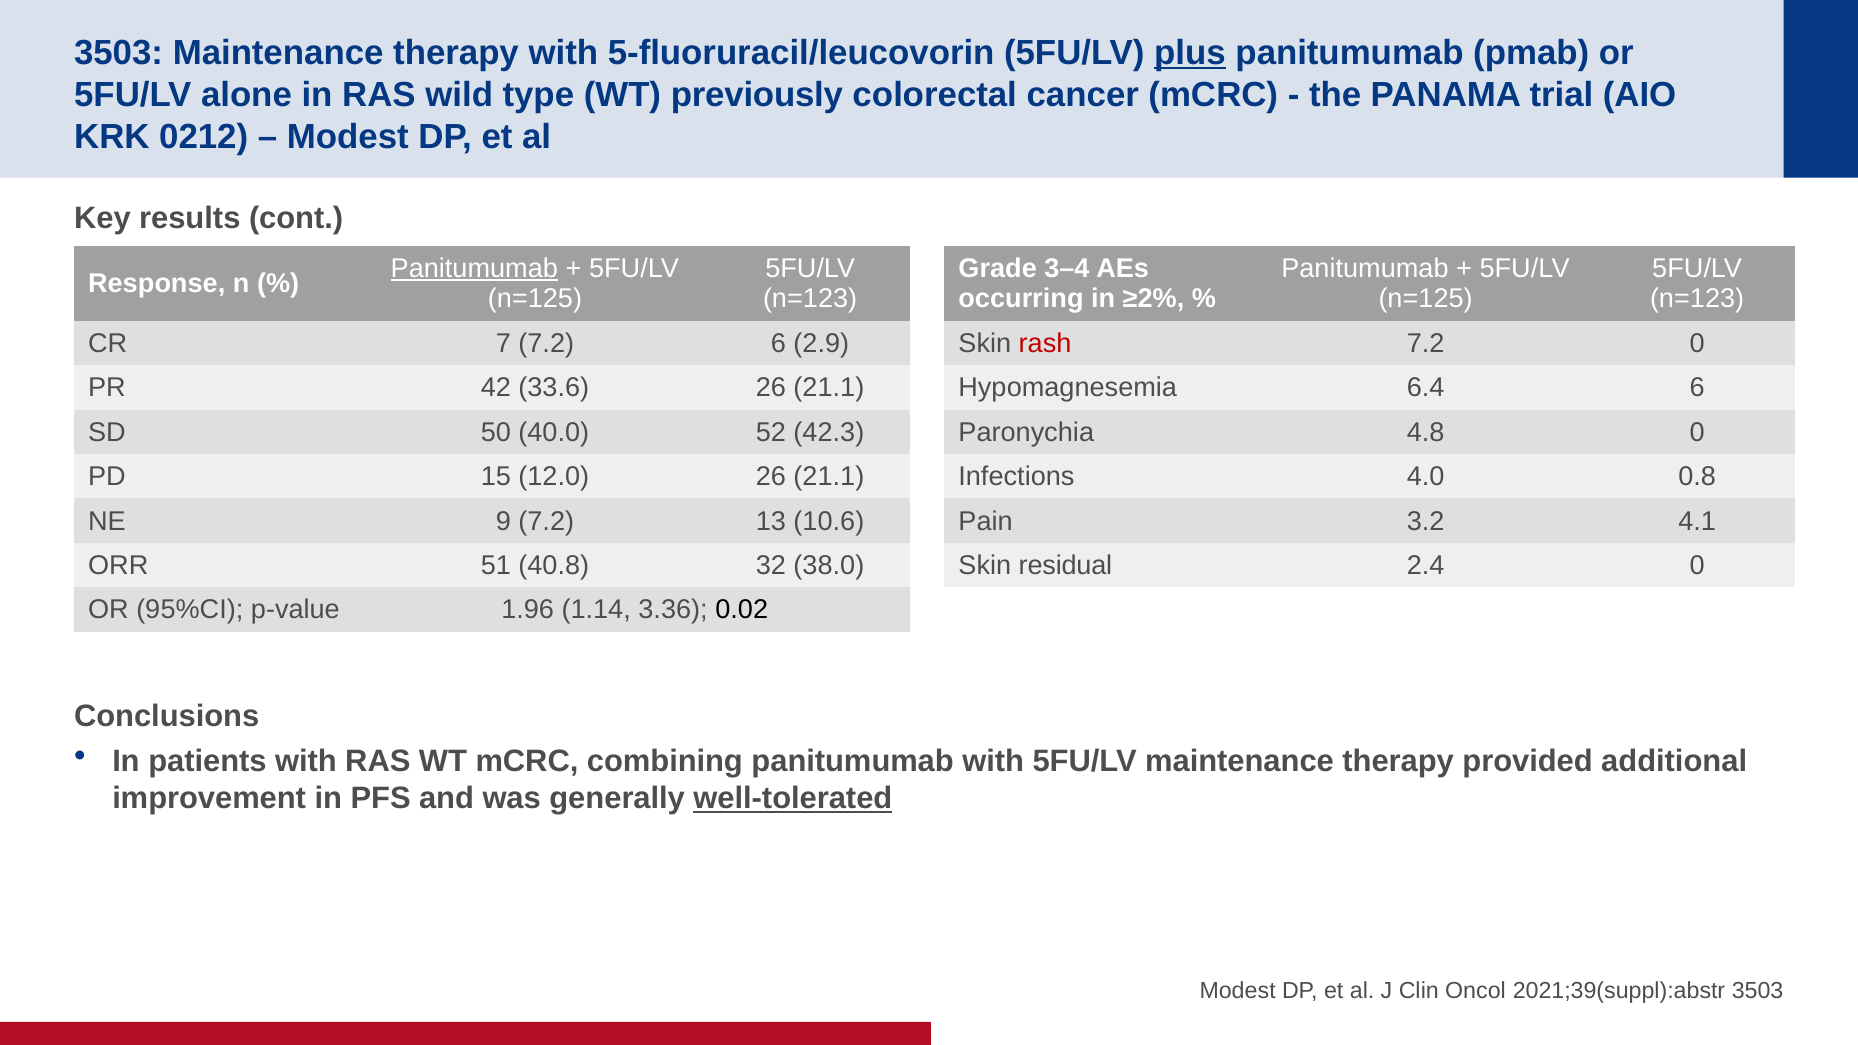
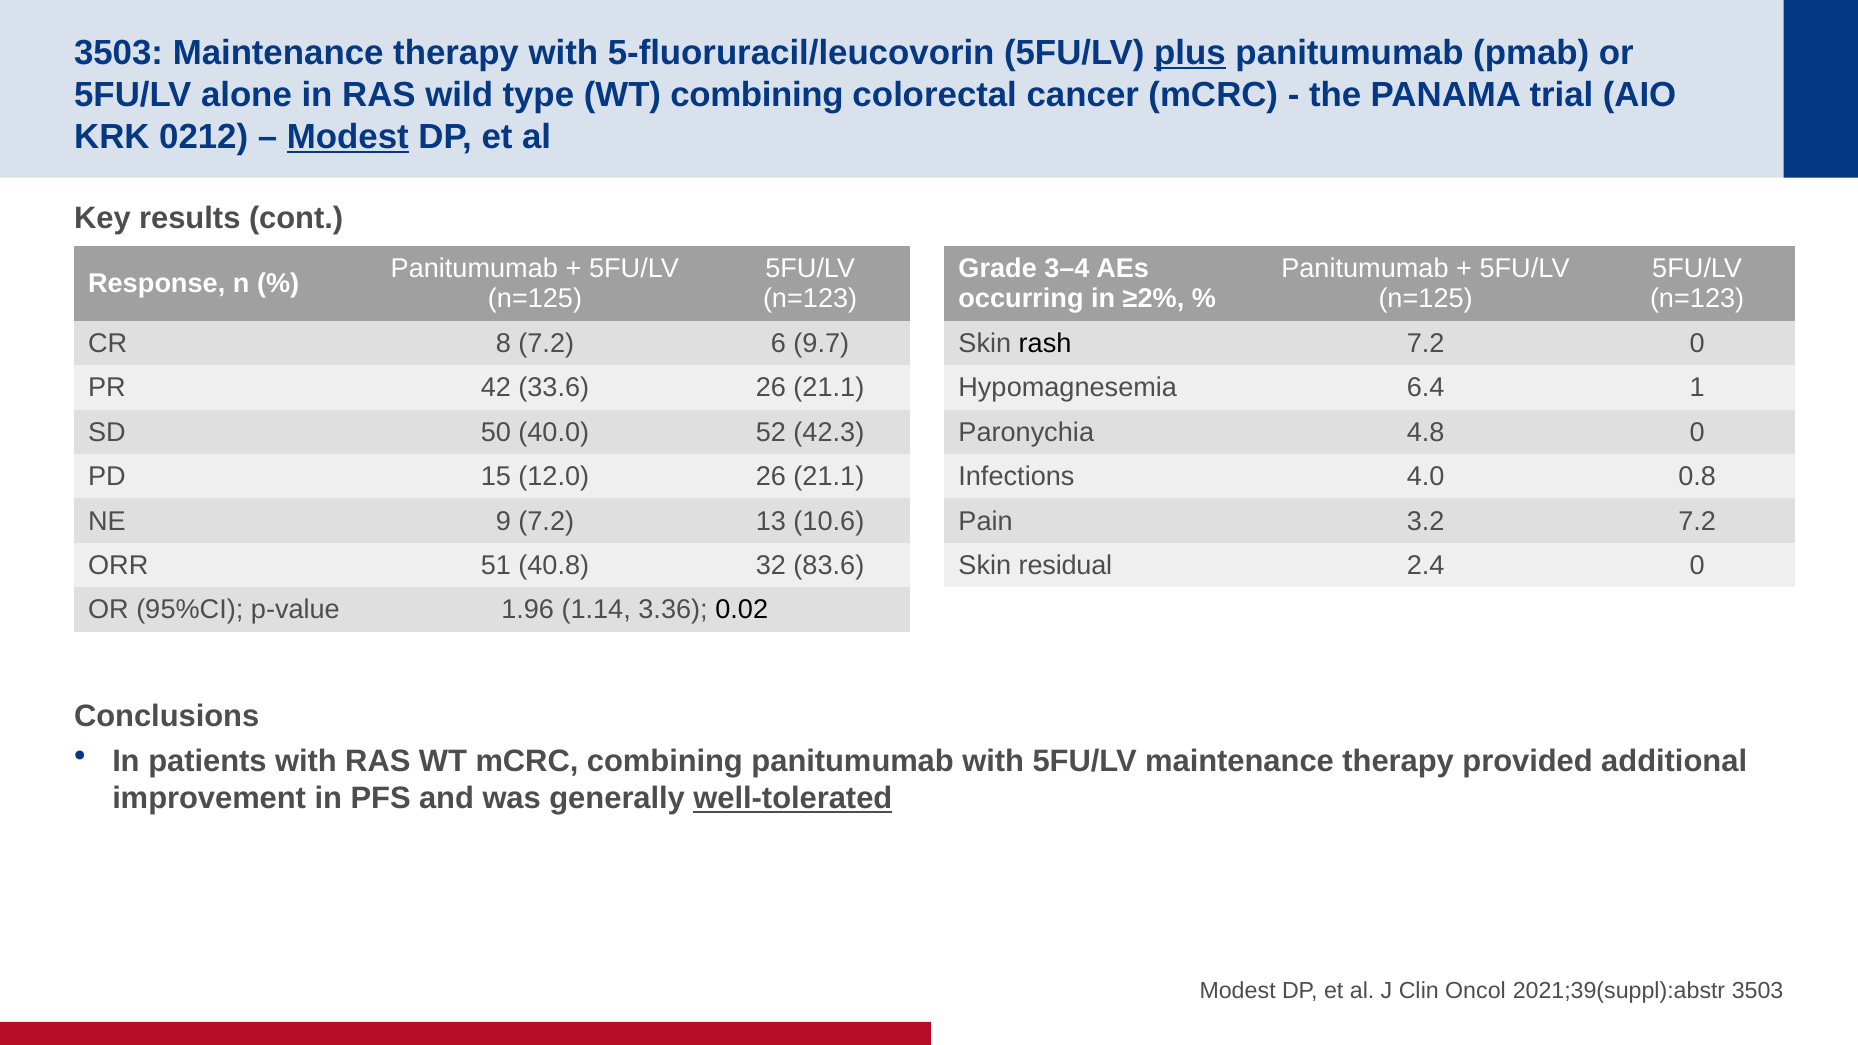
WT previously: previously -> combining (757, 95)
Modest underline: none -> present (348, 137)
Panitumumab underline: present -> none (474, 268)
7: 7 -> 8 (503, 343)
2.9: 2.9 -> 9.7 (821, 343)
rash colour: red -> black (1045, 343)
6.4 6: 6 -> 1 (1697, 388)
3.2 4.1: 4.1 -> 7.2 (1697, 521)
38.0: 38.0 -> 83.6 (829, 566)
